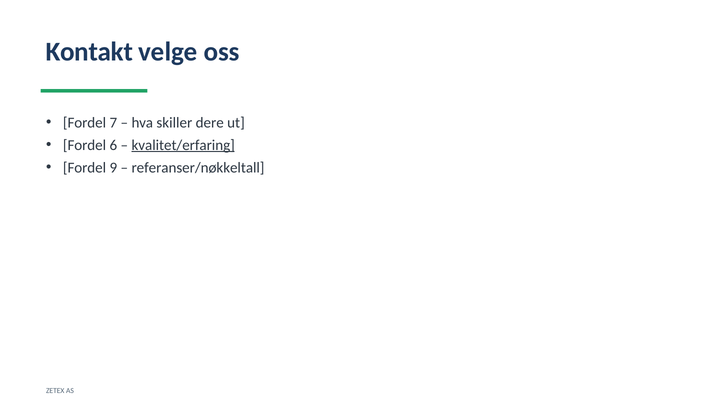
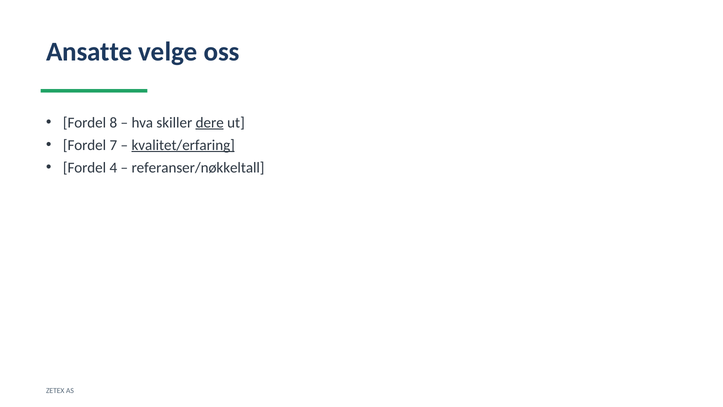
Kontakt: Kontakt -> Ansatte (89, 52)
7: 7 -> 8 (113, 122)
dere underline: none -> present (210, 122)
6: 6 -> 7 (113, 145)
9: 9 -> 4 (113, 168)
